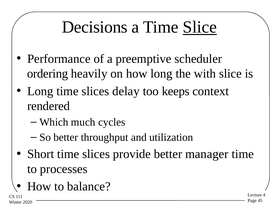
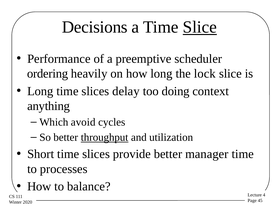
with: with -> lock (205, 73)
keeps: keeps -> doing (176, 91)
rendered: rendered -> anything (49, 106)
much: much -> avoid (83, 122)
throughput underline: none -> present (105, 137)
